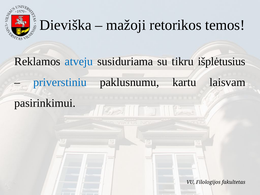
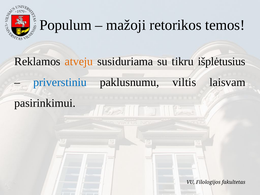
Dieviška: Dieviška -> Populum (66, 25)
atveju colour: blue -> orange (79, 61)
kartu: kartu -> viltis (184, 82)
